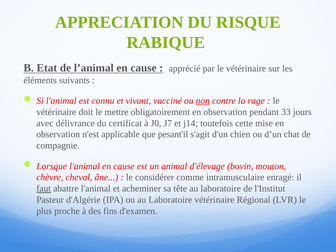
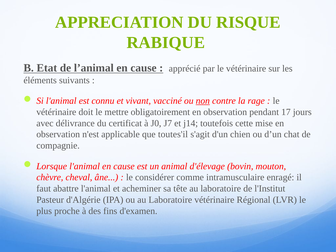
33: 33 -> 17 (286, 112)
pesant'il: pesant'il -> toutes'il (173, 134)
faut underline: present -> none (44, 189)
